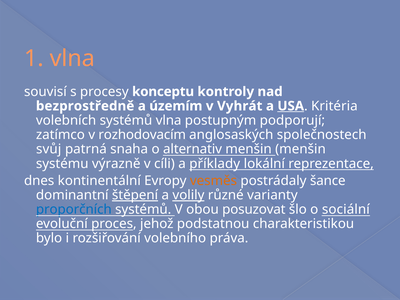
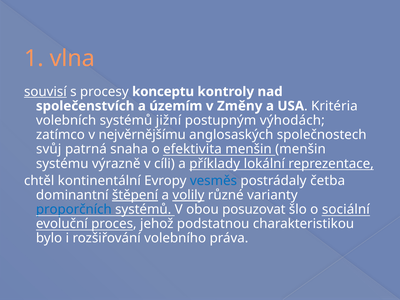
souvisí underline: none -> present (45, 92)
bezprostředně: bezprostředně -> společenstvích (85, 106)
Vyhrát: Vyhrát -> Změny (240, 106)
USA underline: present -> none (291, 106)
systémů vlna: vlna -> jižní (169, 120)
podporují: podporují -> výhodách (292, 120)
rozhodovacím: rozhodovacím -> nejvěrnějšímu (142, 135)
alternativ: alternativ -> efektivita (192, 149)
dnes: dnes -> chtěl (39, 181)
vesměs colour: orange -> blue (213, 181)
šance: šance -> četba (328, 181)
